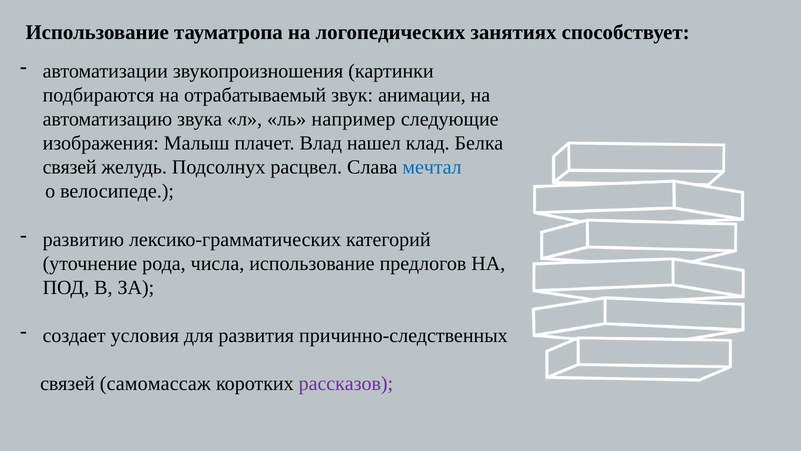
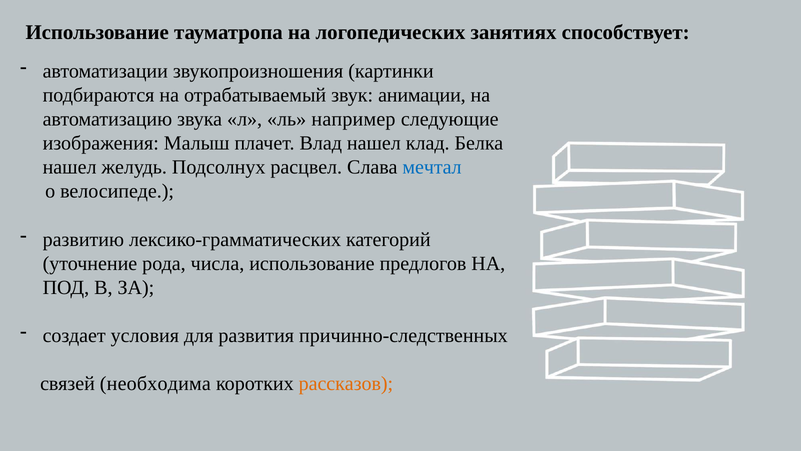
связей: связей -> нашел (70, 167)
самомассаж: самомассаж -> необходима (155, 383)
рассказов colour: purple -> orange (346, 383)
